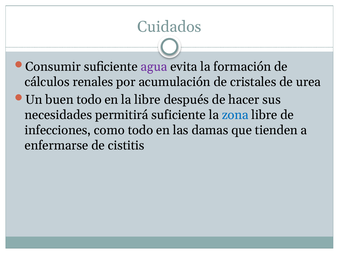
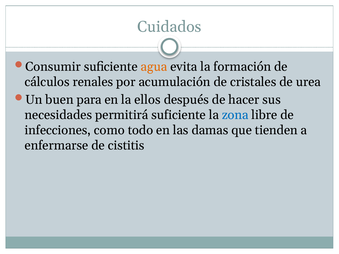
agua colour: purple -> orange (154, 67)
buen todo: todo -> para (89, 100)
la libre: libre -> ellos (147, 100)
